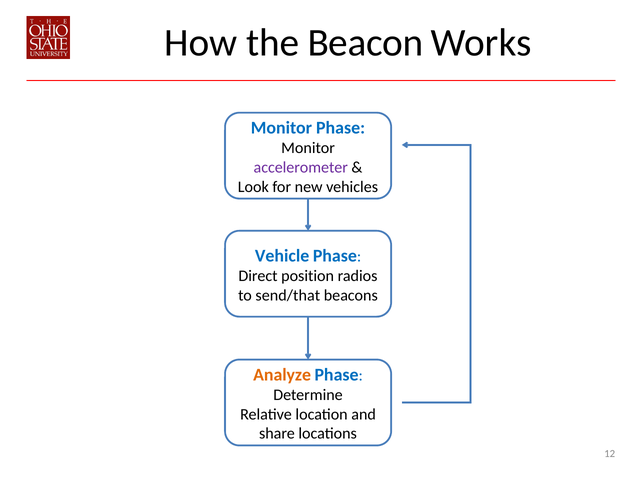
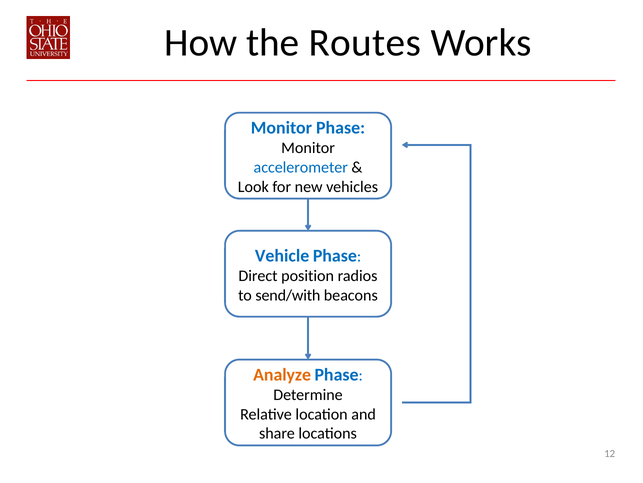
Beacon: Beacon -> Routes (365, 43)
accelerometer colour: purple -> blue (301, 167)
send/that: send/that -> send/with (288, 295)
